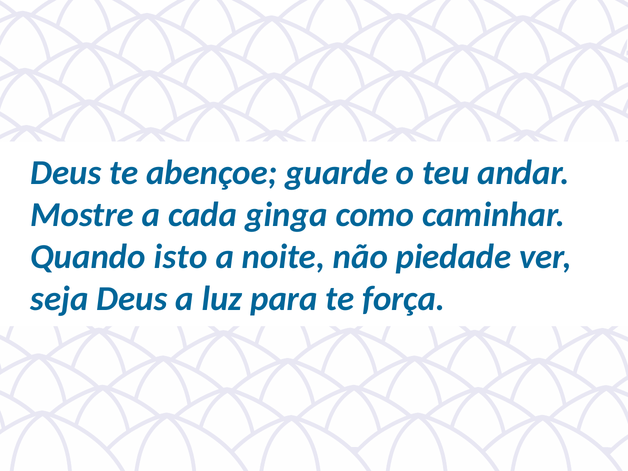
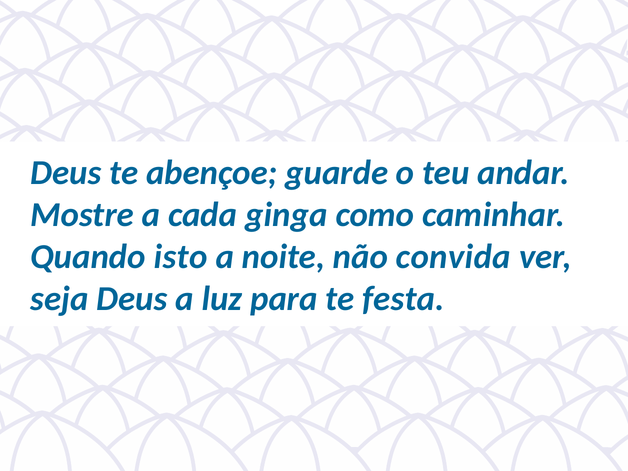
piedade: piedade -> convida (453, 257)
força: força -> festa (403, 299)
